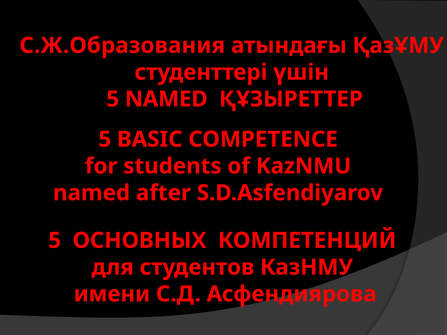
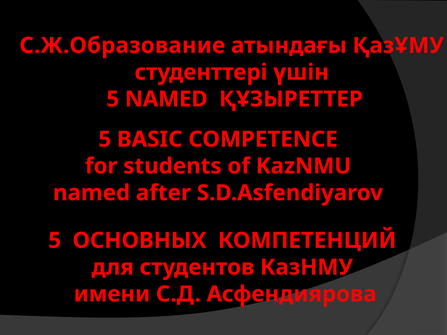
С.Ж.Образования: С.Ж.Образования -> С.Ж.Образование (122, 46)
